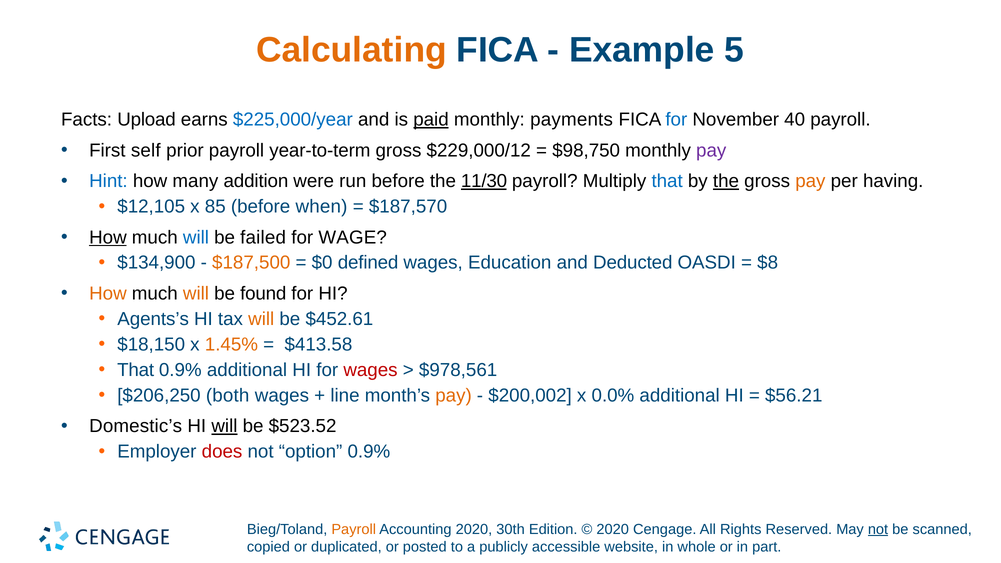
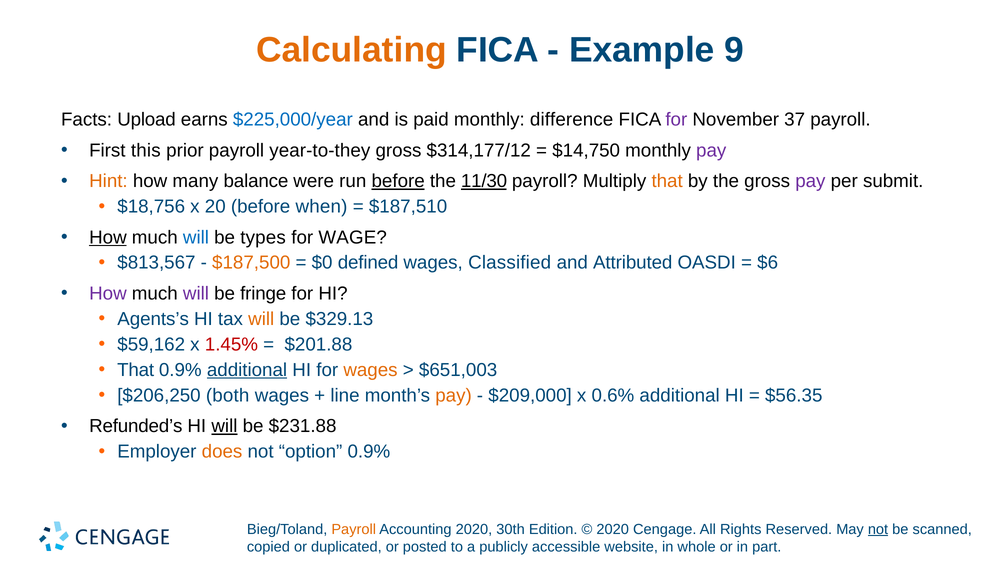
5: 5 -> 9 (734, 50)
paid underline: present -> none (431, 120)
payments: payments -> difference (572, 120)
for colour: blue -> purple (676, 120)
40: 40 -> 37 (795, 120)
self: self -> this (146, 150)
year-to-term: year-to-term -> year-to-they (320, 150)
$229,000/12: $229,000/12 -> $314,177/12 (479, 150)
$98,750: $98,750 -> $14,750 (586, 150)
Hint colour: blue -> orange (108, 181)
addition: addition -> balance (256, 181)
before underline: none -> present (398, 181)
that colour: blue -> orange (667, 181)
the underline: present -> none (726, 181)
pay colour: orange -> purple (810, 181)
having: having -> submit (893, 181)
$12,105: $12,105 -> $18,756 (151, 207)
85: 85 -> 20 (215, 207)
$187,570: $187,570 -> $187,510 (408, 207)
failed: failed -> types (263, 237)
$134,900: $134,900 -> $813,567 (156, 263)
Education: Education -> Classified (510, 263)
Deducted: Deducted -> Attributed (633, 263)
$8: $8 -> $6 (768, 263)
How colour: orange -> purple (108, 294)
will colour: orange -> purple (196, 294)
found: found -> fringe (263, 294)
$452.61: $452.61 -> $329.13 (339, 319)
$18,150: $18,150 -> $59,162 (151, 344)
1.45% colour: orange -> red (231, 344)
$413.58: $413.58 -> $201.88 (318, 344)
additional underline: none -> present (247, 370)
wages colour: red -> orange (371, 370)
$978,561: $978,561 -> $651,003 (458, 370)
$200,002: $200,002 -> $209,000 (530, 395)
0.0%: 0.0% -> 0.6% (613, 395)
$56.21: $56.21 -> $56.35 (794, 395)
Domestic’s: Domestic’s -> Refunded’s (136, 426)
$523.52: $523.52 -> $231.88 (303, 426)
does colour: red -> orange (222, 452)
